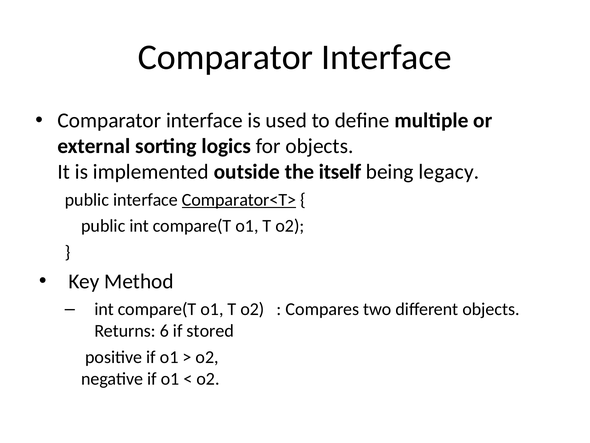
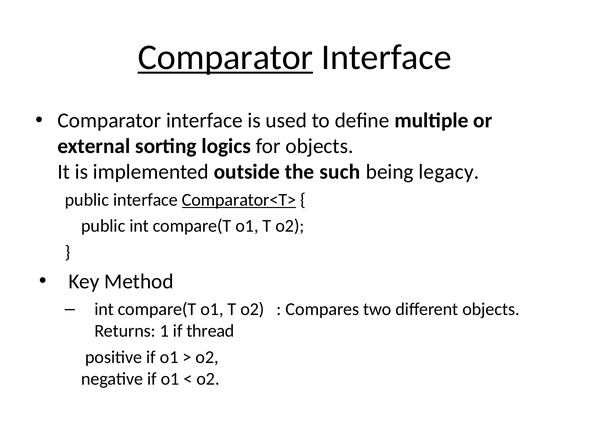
Comparator underline: none -> present (225, 57)
itself: itself -> such (340, 172)
6: 6 -> 1 (164, 331)
stored: stored -> thread (210, 331)
